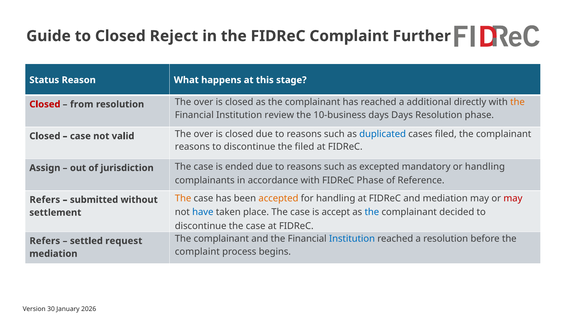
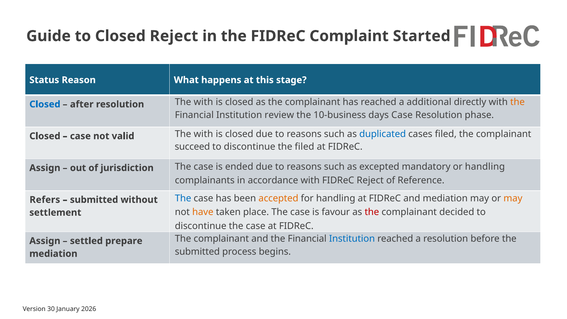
Further: Further -> Started (422, 36)
Closed colour: red -> blue (45, 104)
from: from -> after (82, 104)
resolution The over: over -> with (203, 102)
days Days: Days -> Case (402, 115)
over: over -> with (203, 134)
reasons: reasons -> succeed (192, 147)
FIDReC Phase: Phase -> Reject (370, 180)
The colour: orange -> blue (183, 198)
may colour: red -> orange (513, 198)
have colour: blue -> orange (203, 212)
accept: accept -> favour (336, 212)
the colour: blue -> red (372, 212)
Refers: Refers -> Assign (45, 241)
request: request -> prepare (124, 241)
complaint: complaint -> submitted (197, 252)
